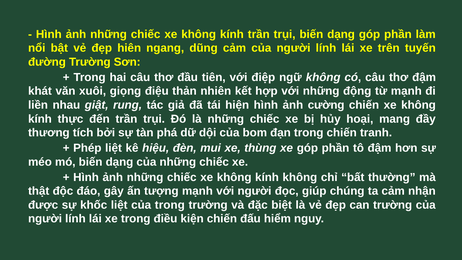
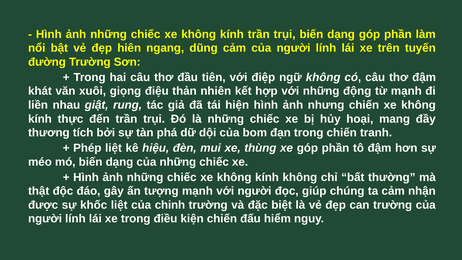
cường: cường -> nhưng (326, 105)
của trong: trong -> chinh (170, 205)
